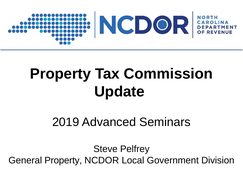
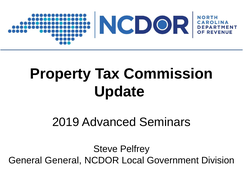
General Property: Property -> General (63, 161)
